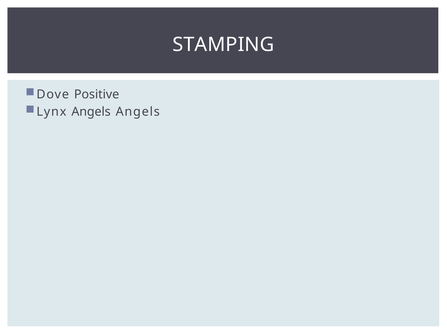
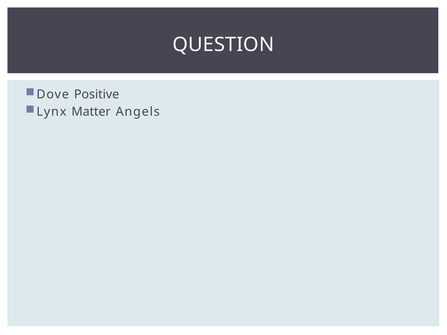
STAMPING: STAMPING -> QUESTION (223, 45)
Lynx Angels: Angels -> Matter (91, 112)
